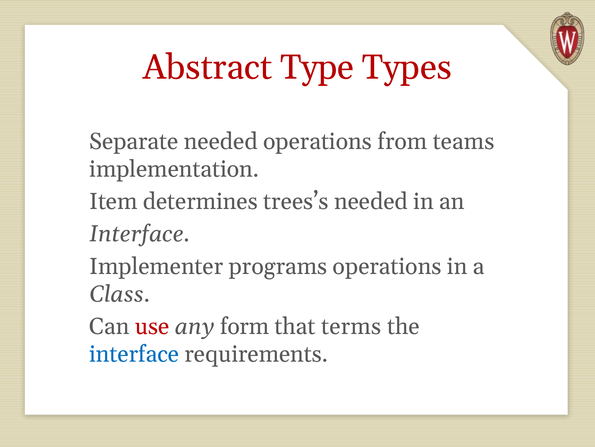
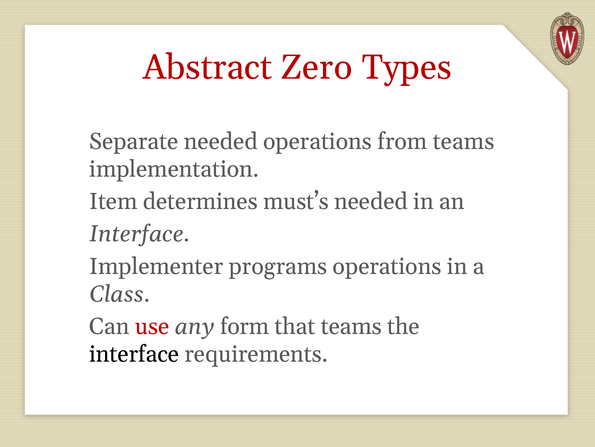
Type: Type -> Zero (317, 67)
trees’s: trees’s -> must’s (296, 201)
that terms: terms -> teams (351, 326)
interface colour: blue -> black (134, 354)
